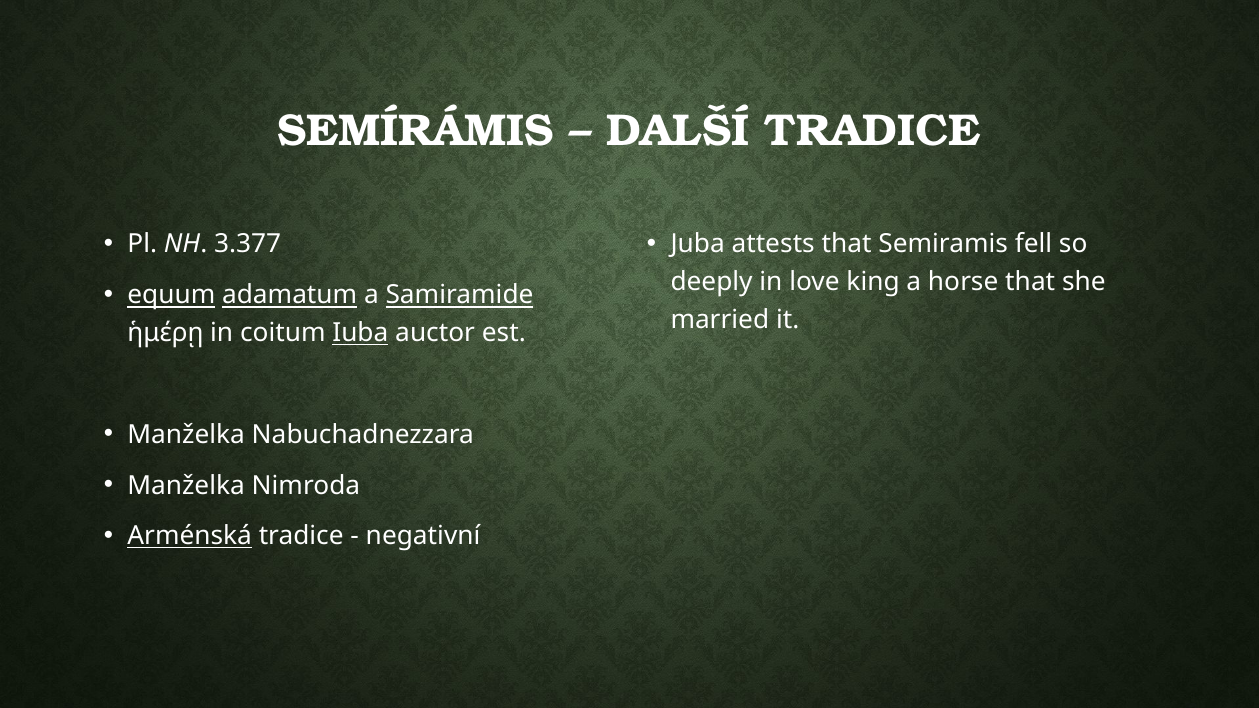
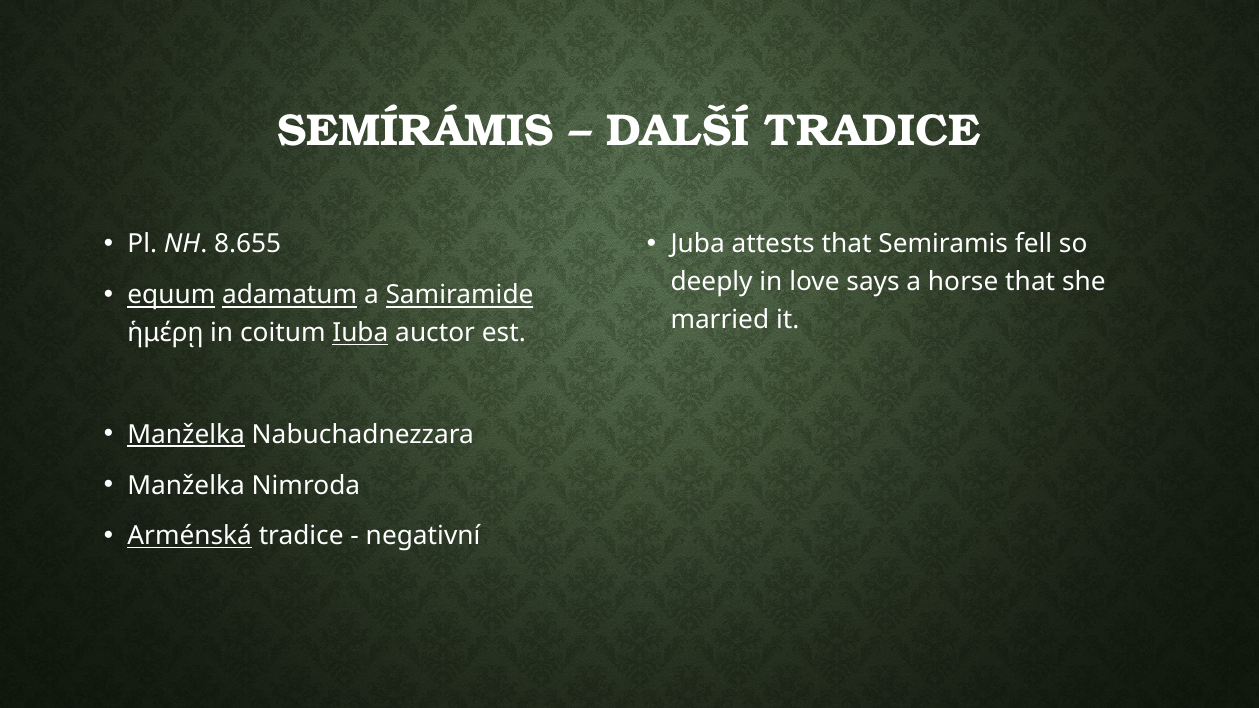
3.377: 3.377 -> 8.655 (248, 244)
king: king -> says (873, 282)
Manželka underline: none -> present (186, 435)
